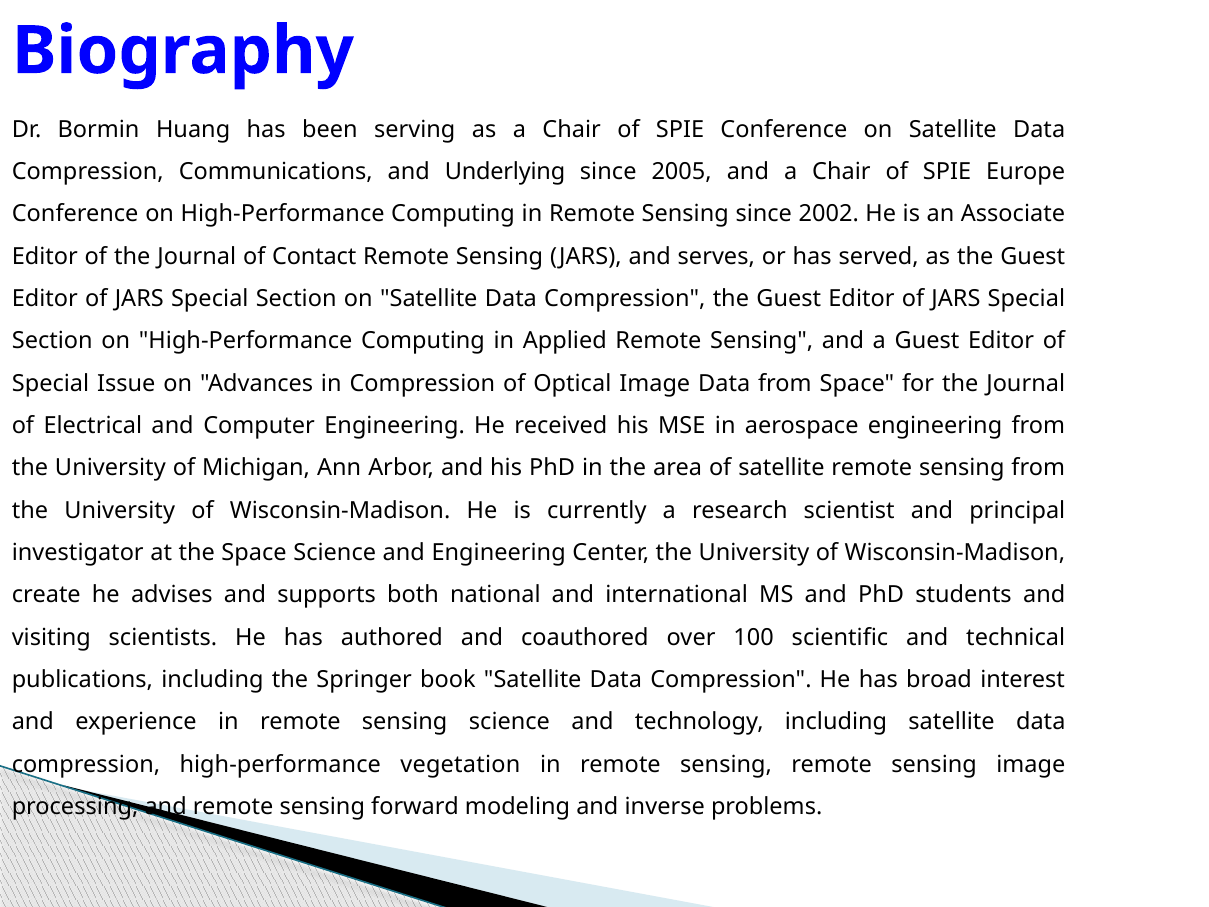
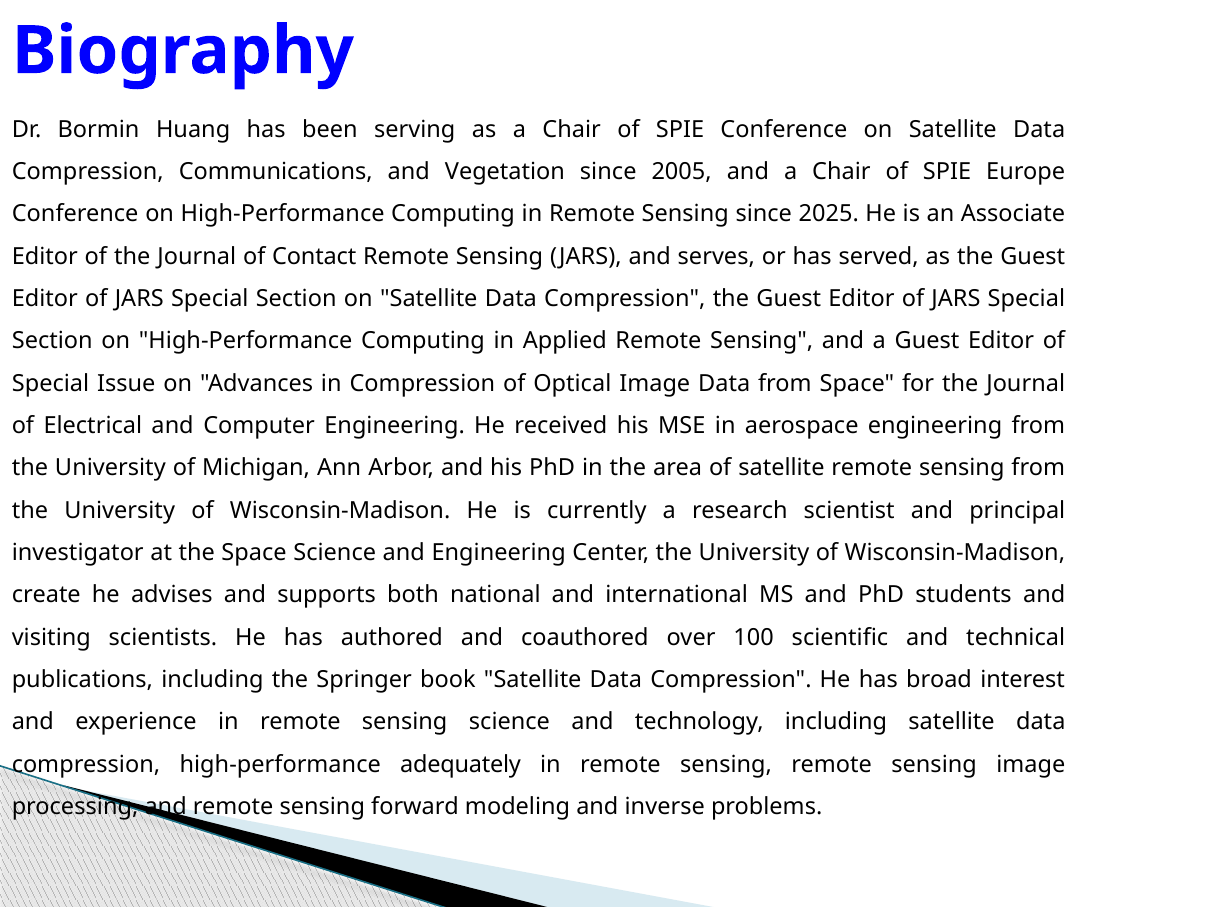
Underlying: Underlying -> Vegetation (505, 172)
2002: 2002 -> 2025 (829, 214)
vegetation: vegetation -> adequately (461, 764)
